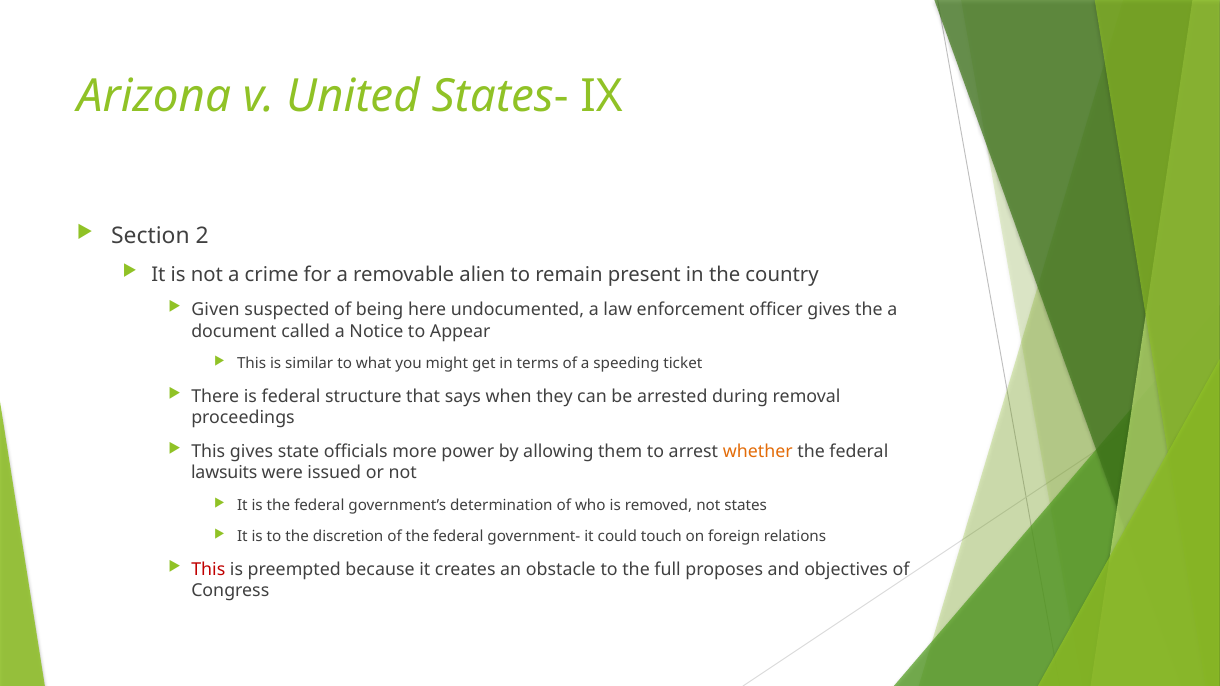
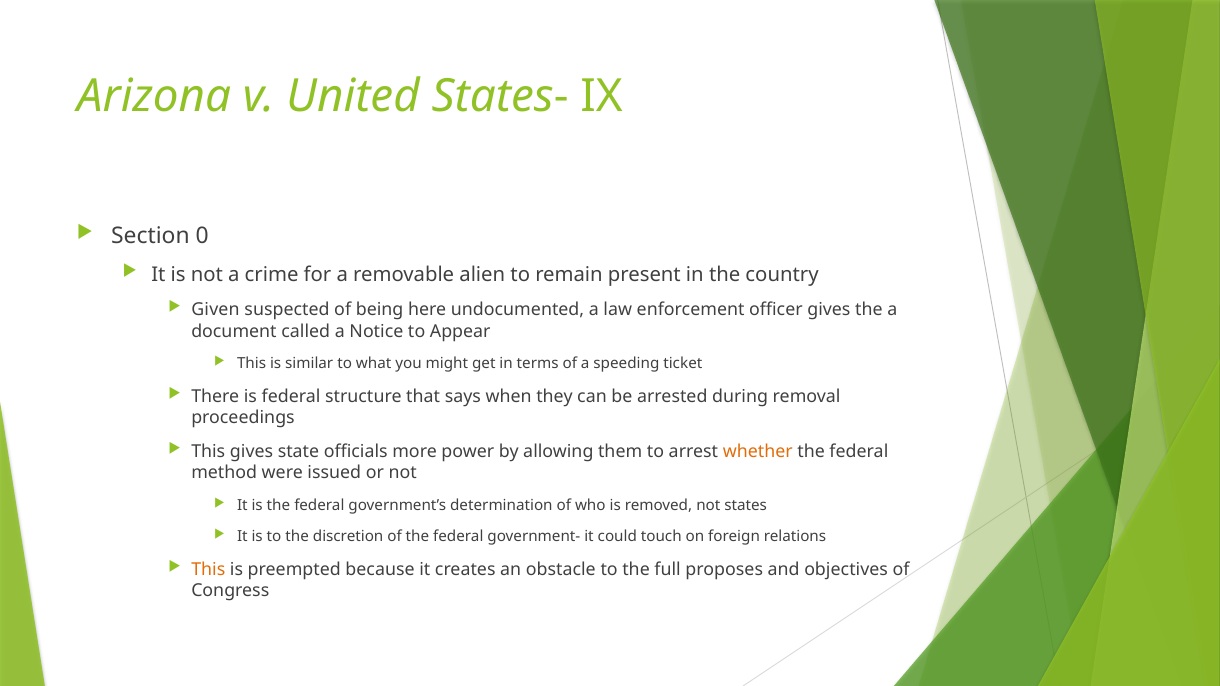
2: 2 -> 0 (202, 236)
lawsuits: lawsuits -> method (224, 473)
This colour: red -> orange (208, 569)
